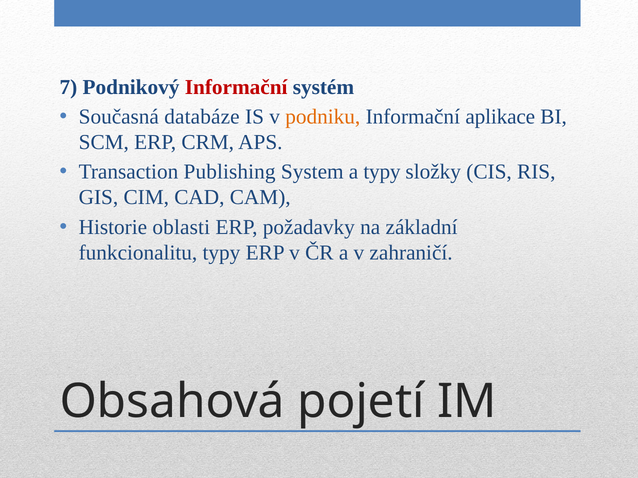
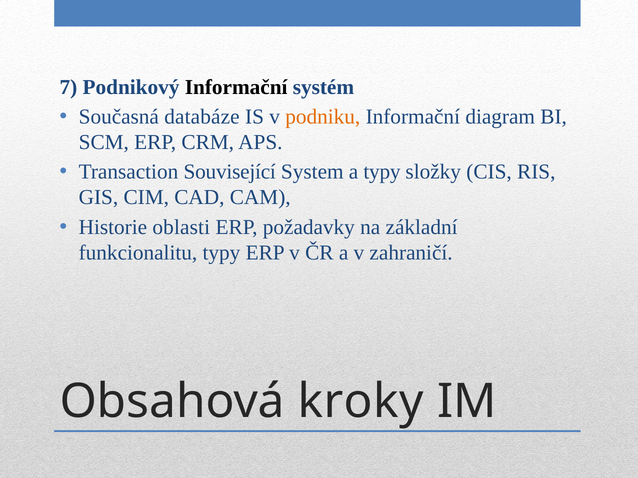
Informační colour: red -> black (236, 87)
aplikace: aplikace -> diagram (500, 117)
Publishing: Publishing -> Související (230, 172)
pojetí: pojetí -> kroky (361, 402)
